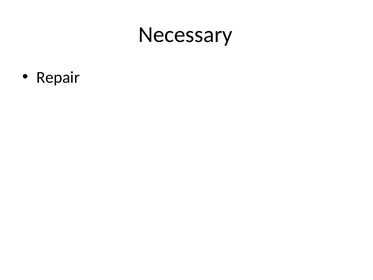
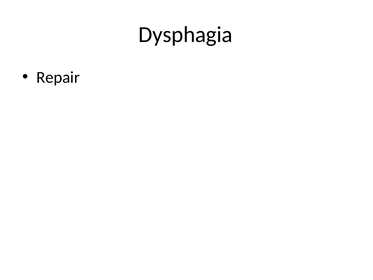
Necessary: Necessary -> Dysphagia (186, 35)
